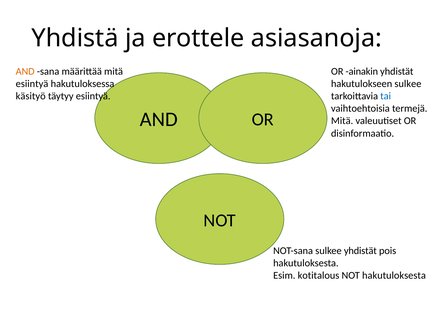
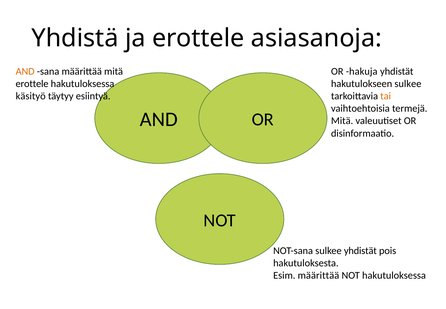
ainakin: ainakin -> hakuja (362, 71)
esiintyä: esiintyä -> erottele (32, 84)
tai colour: blue -> orange (386, 96)
Esim kotitalous: kotitalous -> määrittää (318, 275)
NOT hakutuloksesta: hakutuloksesta -> hakutuloksessa (394, 275)
